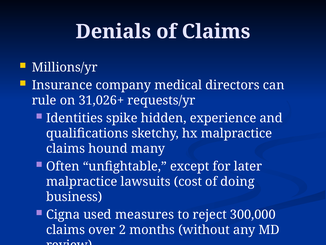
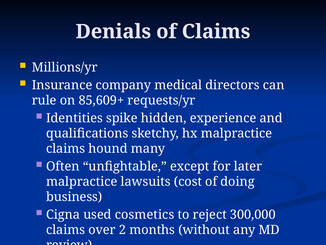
31,026+: 31,026+ -> 85,609+ (101, 100)
measures: measures -> cosmetics (145, 214)
